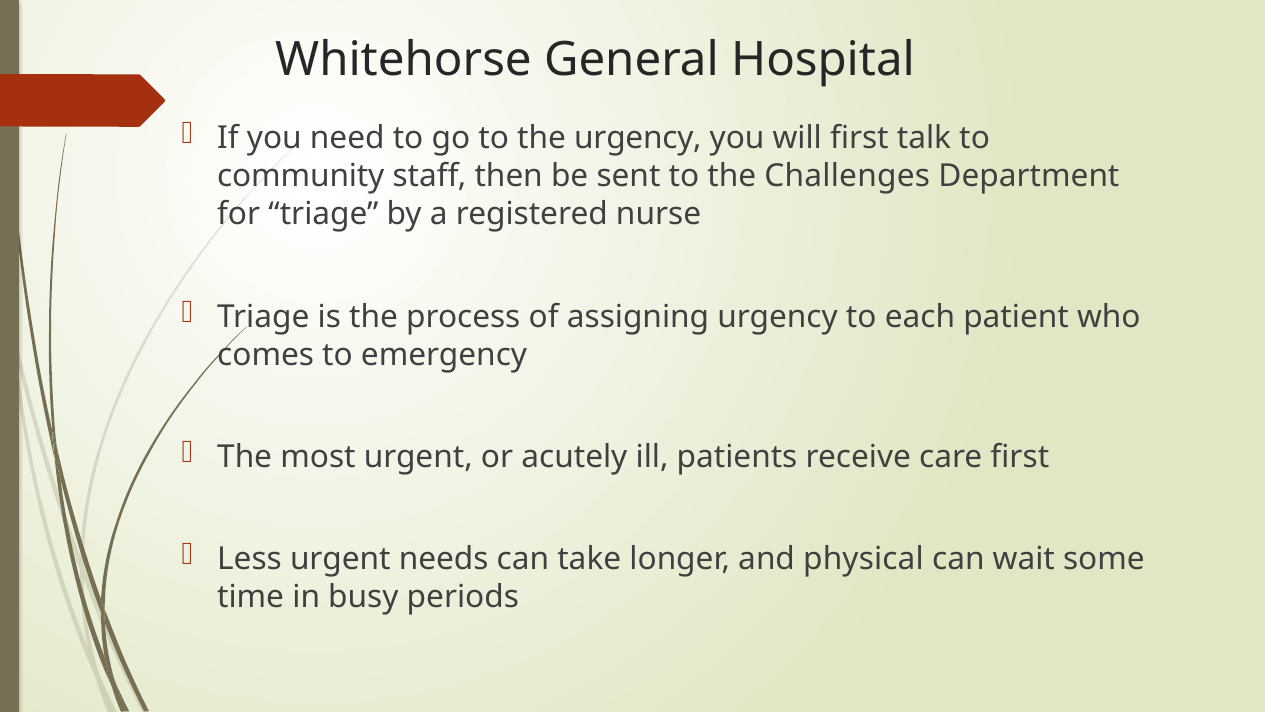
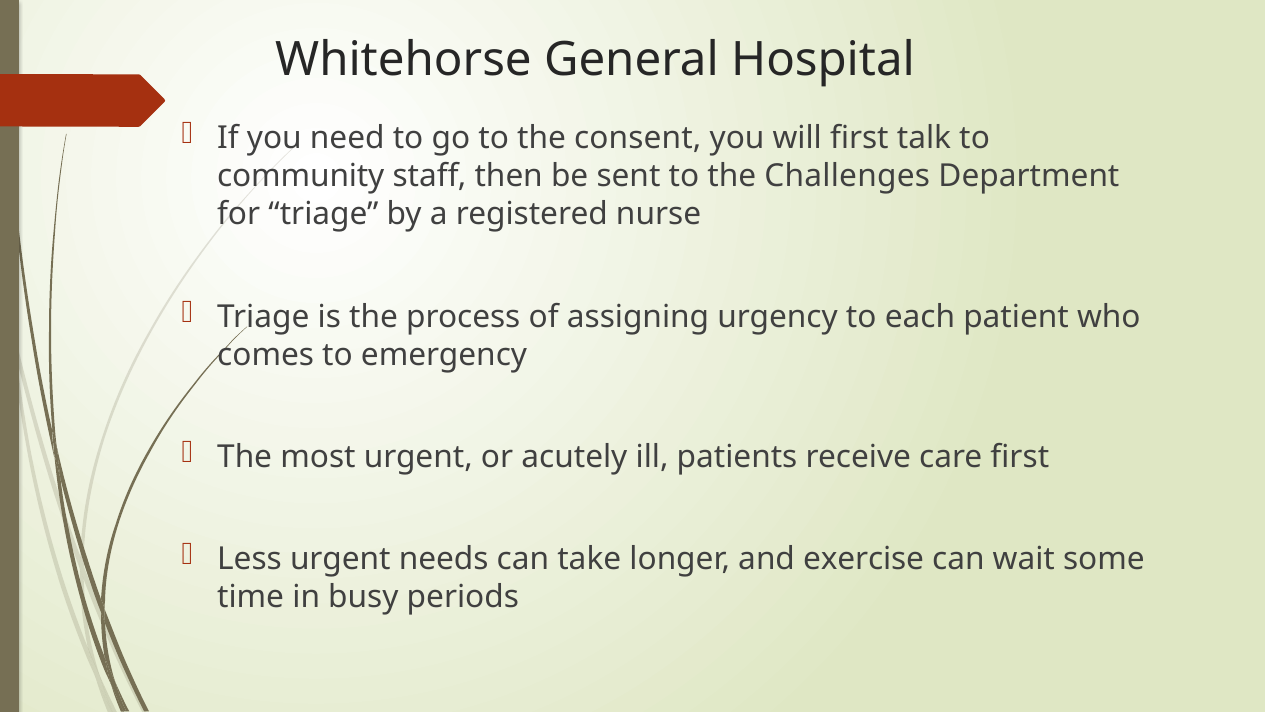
the urgency: urgency -> consent (638, 138)
physical: physical -> exercise (864, 559)
